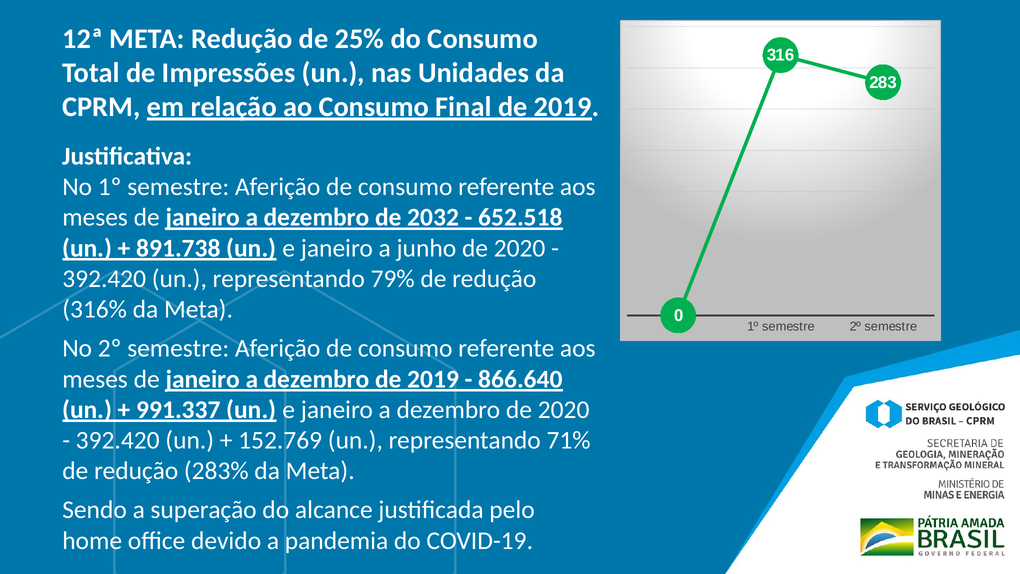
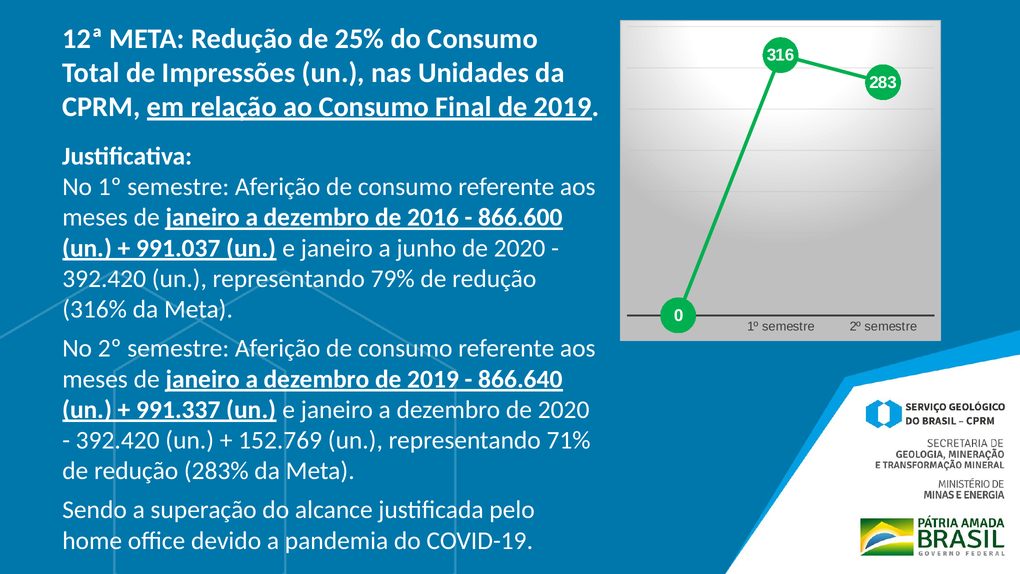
2032: 2032 -> 2016 (433, 217)
652.518: 652.518 -> 866.600 (520, 217)
891.738: 891.738 -> 991.037 (179, 248)
